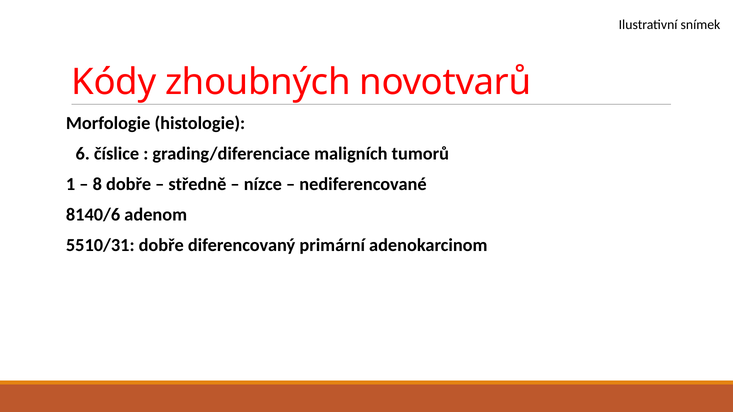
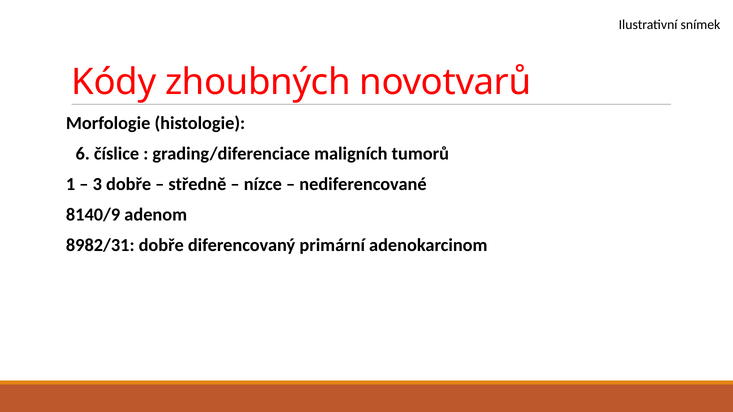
8: 8 -> 3 (97, 184)
8140/6: 8140/6 -> 8140/9 (93, 215)
5510/31: 5510/31 -> 8982/31 (100, 245)
